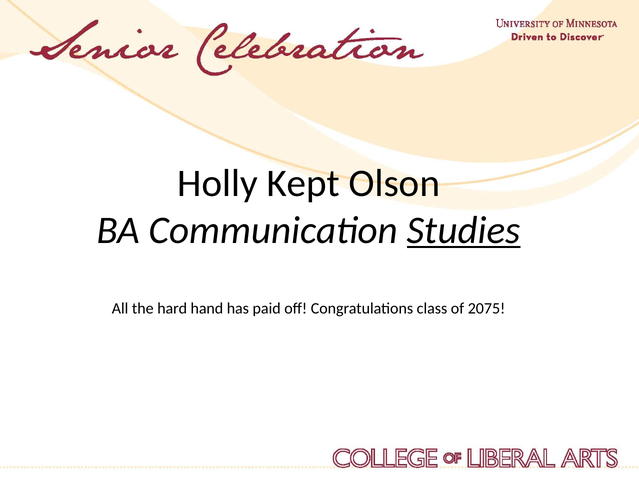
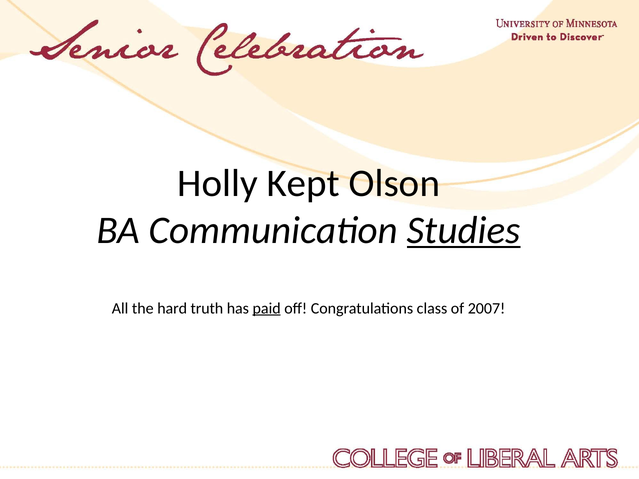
hand: hand -> truth (207, 309)
paid underline: none -> present (267, 309)
2075: 2075 -> 2007 (487, 309)
